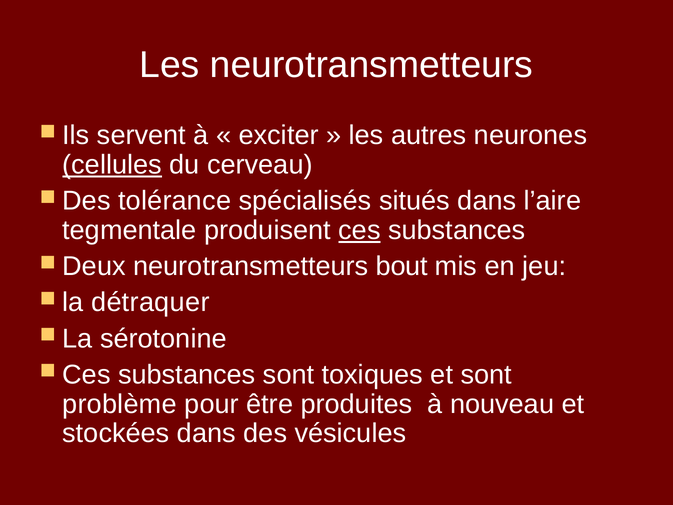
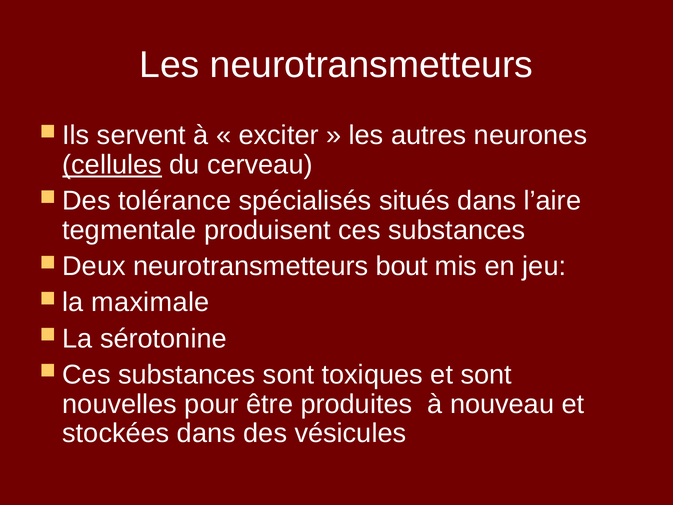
ces underline: present -> none (360, 230)
détraquer: détraquer -> maximale (150, 302)
problème: problème -> nouvelles (120, 404)
